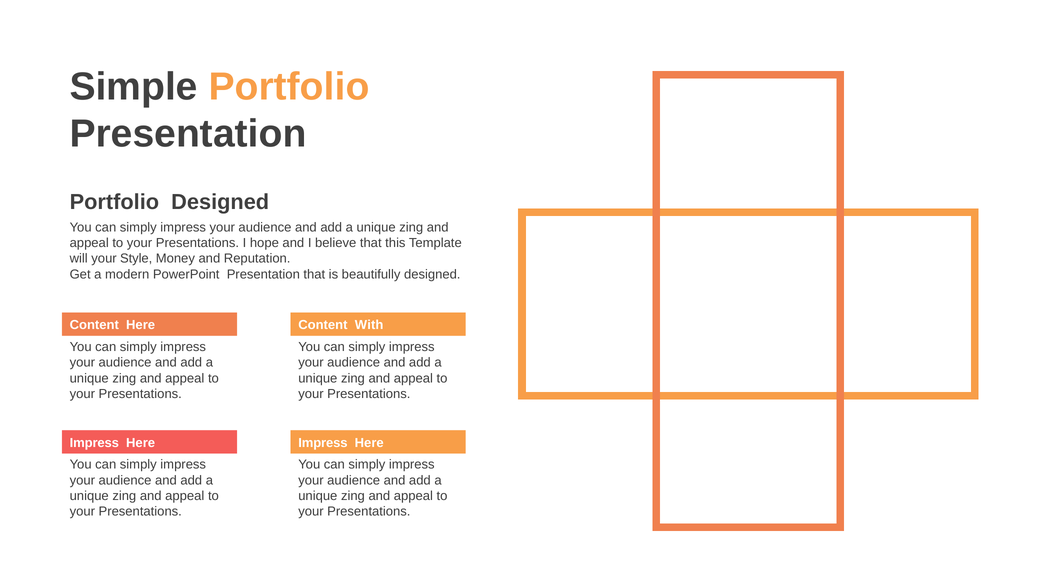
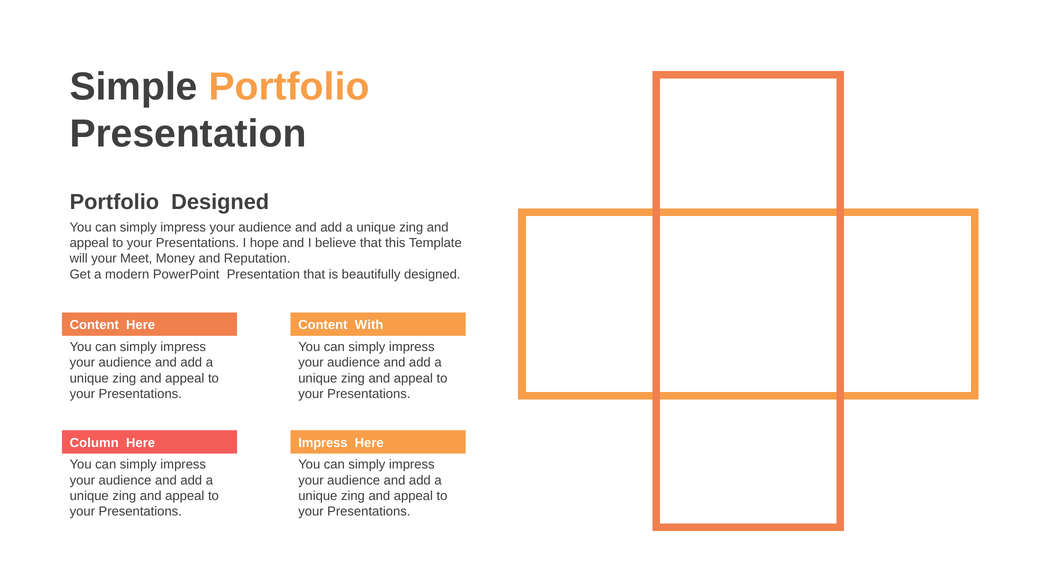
Style: Style -> Meet (136, 259)
Impress: Impress -> Column (94, 443)
